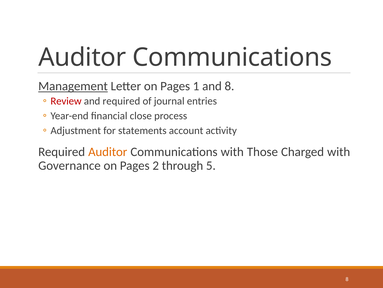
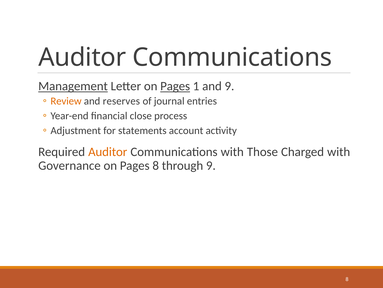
Pages underline: none -> present (175, 86)
and 8: 8 -> 9 (229, 86)
Review colour: red -> orange (66, 101)
and required: required -> reserves (121, 101)
Pages 2: 2 -> 8 (156, 165)
through 5: 5 -> 9 (211, 165)
